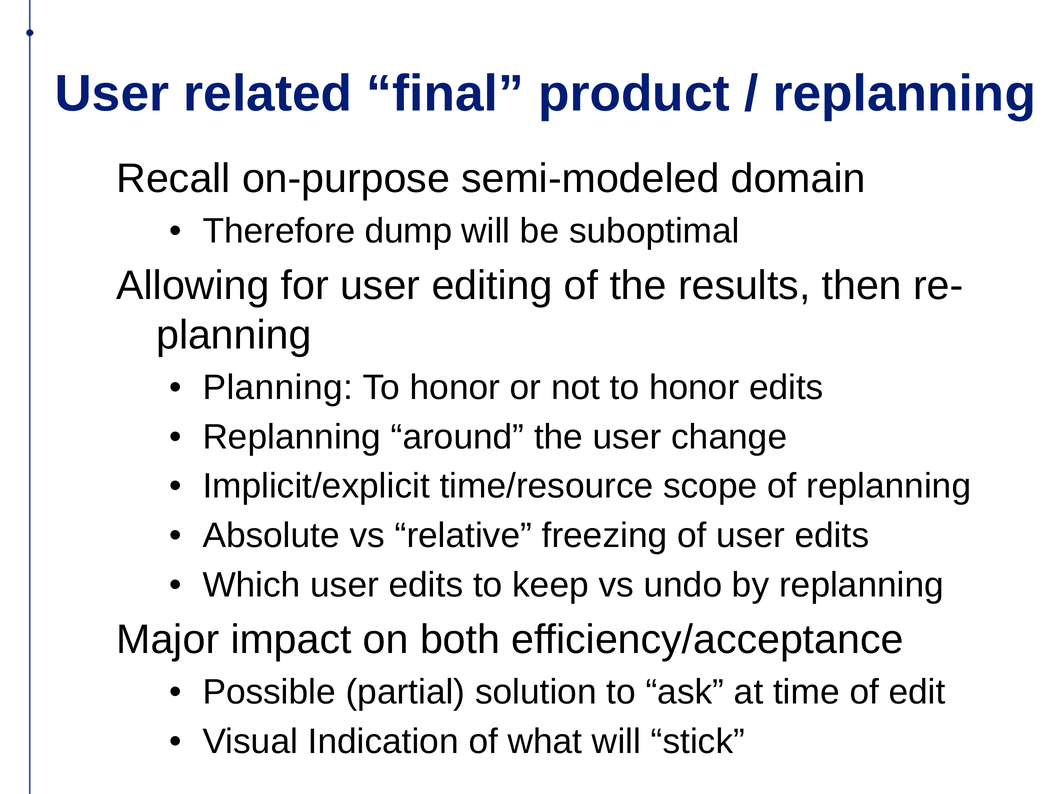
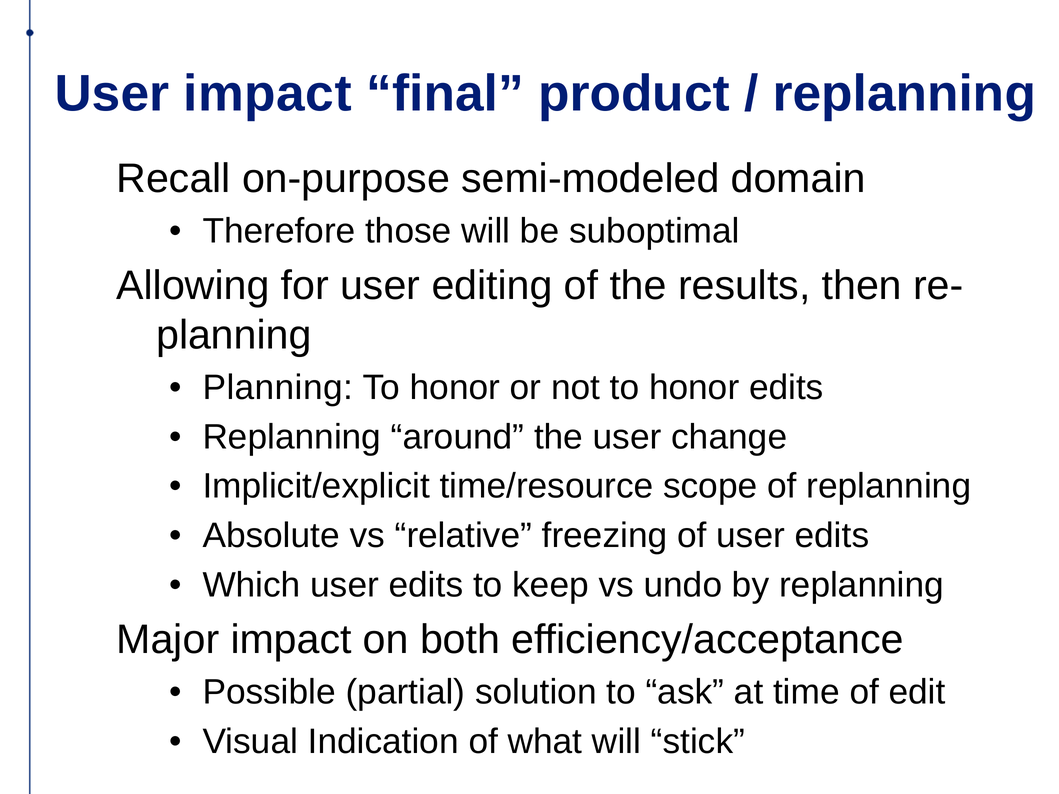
User related: related -> impact (268, 94)
dump: dump -> those (408, 231)
